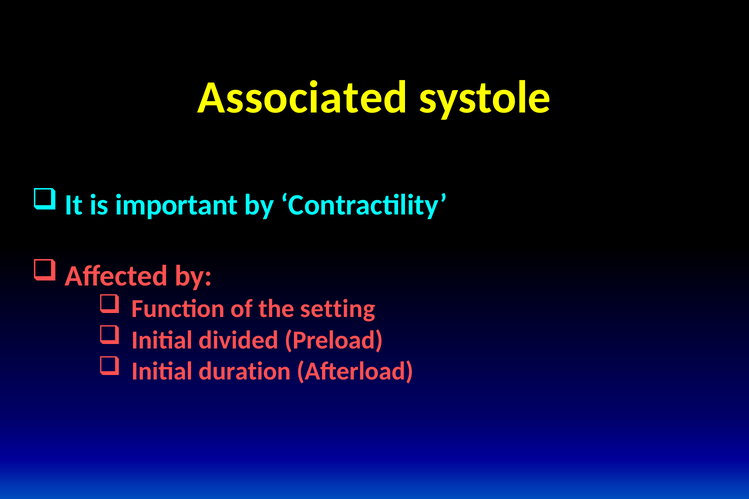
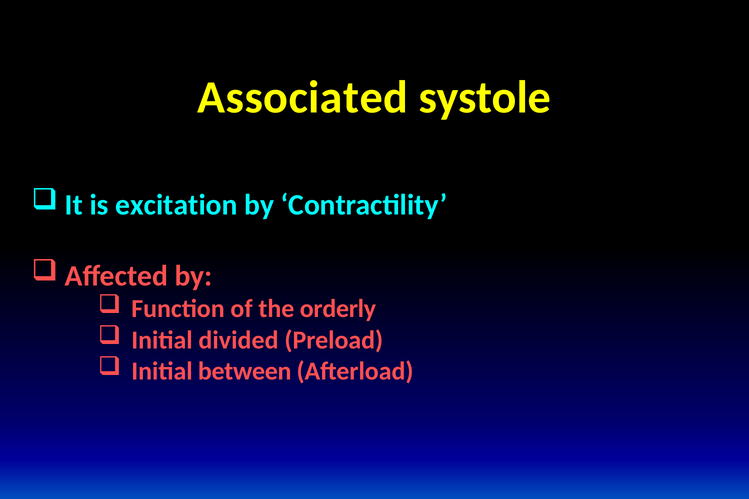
important: important -> excitation (176, 205)
setting: setting -> orderly (338, 309)
duration: duration -> between (245, 371)
